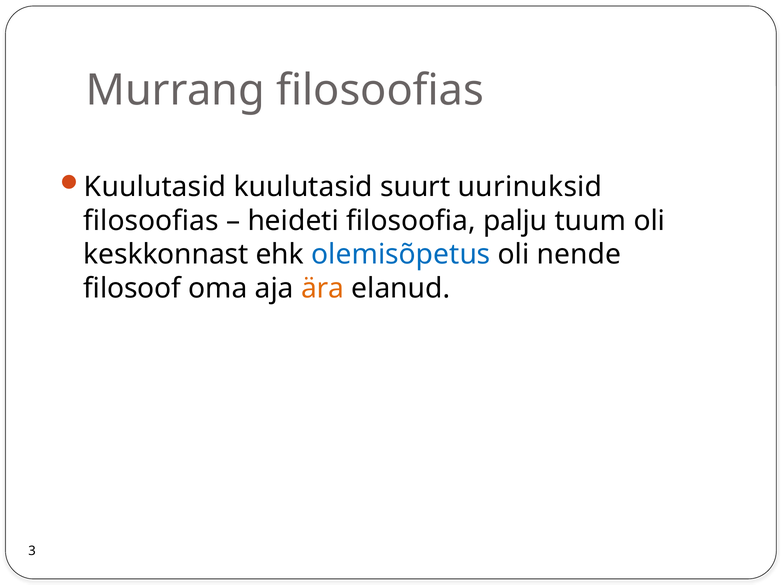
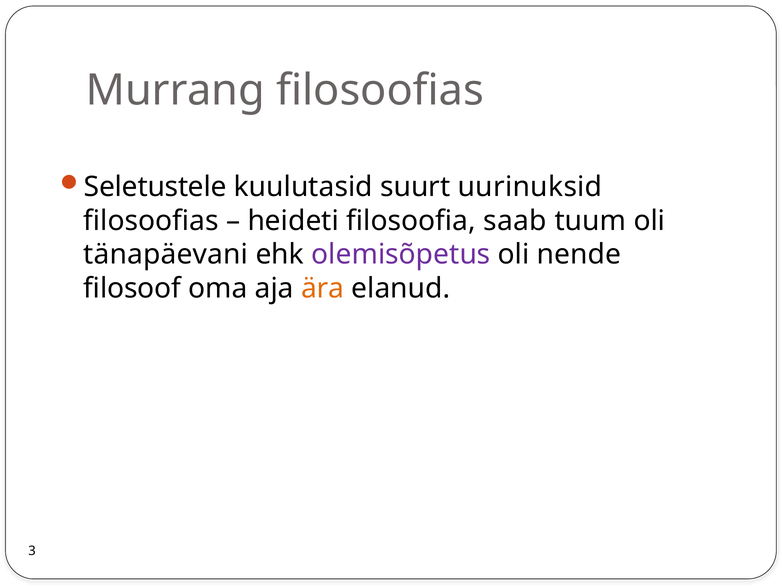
Kuulutasid: Kuulutasid -> Seletustele (155, 187)
palju: palju -> saab (515, 221)
keskkonnast: keskkonnast -> tänapäevani (166, 254)
olemisõpetus colour: blue -> purple (401, 254)
